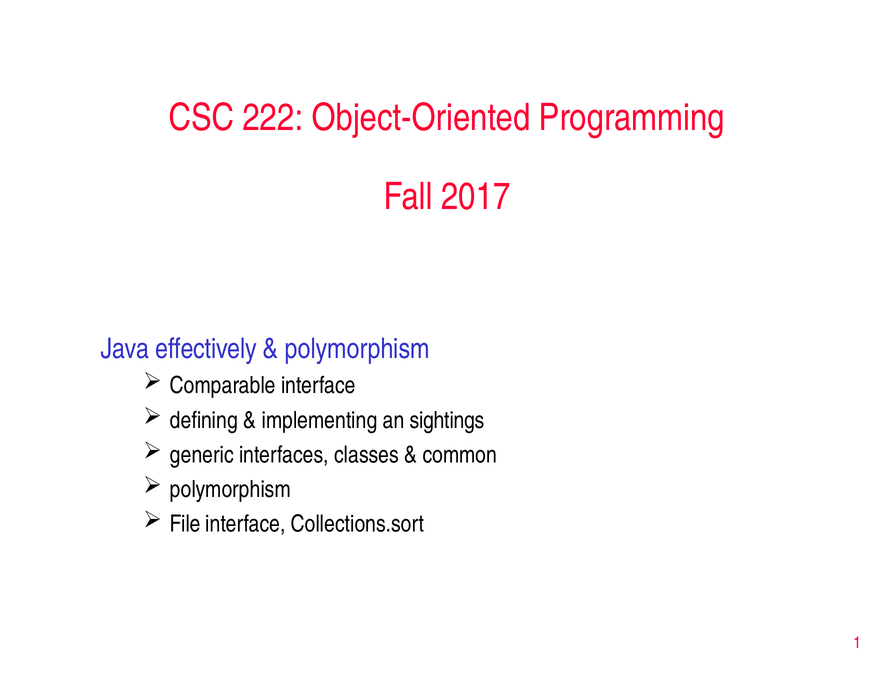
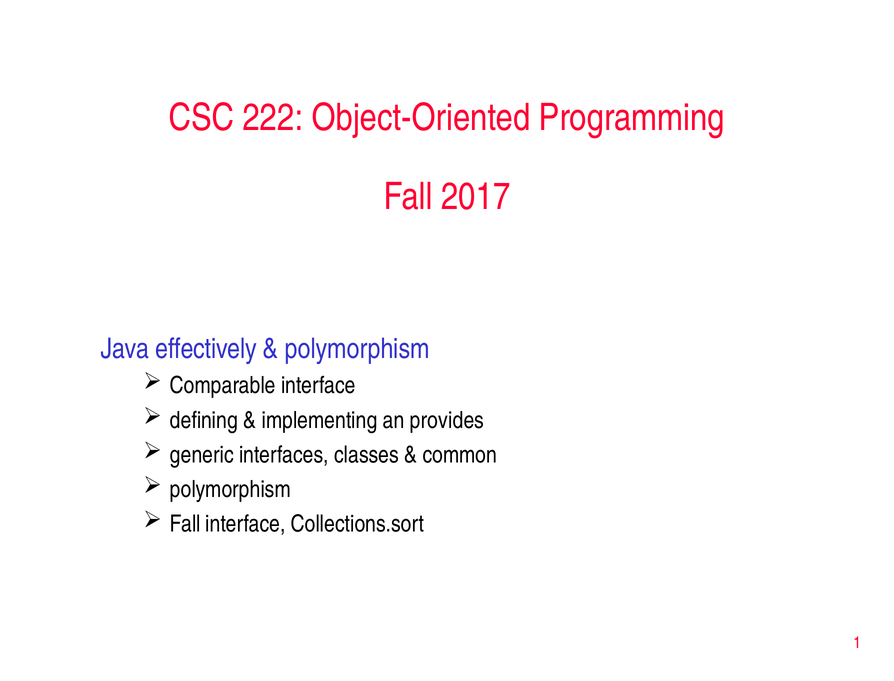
sightings: sightings -> provides (447, 420)
File: File -> Fall (185, 524)
